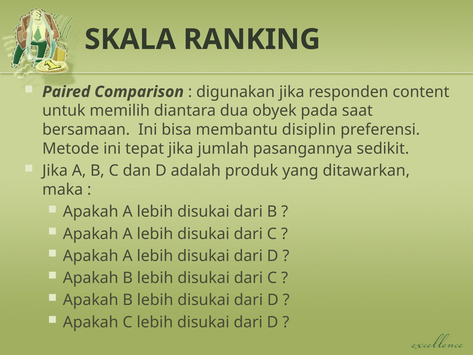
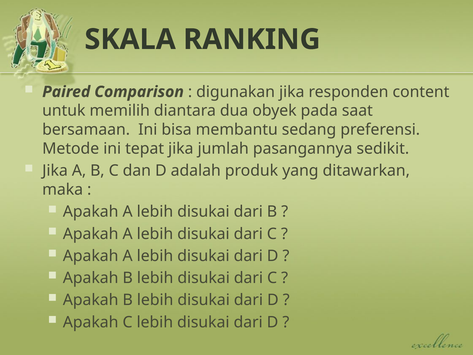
disiplin: disiplin -> sedang (309, 130)
